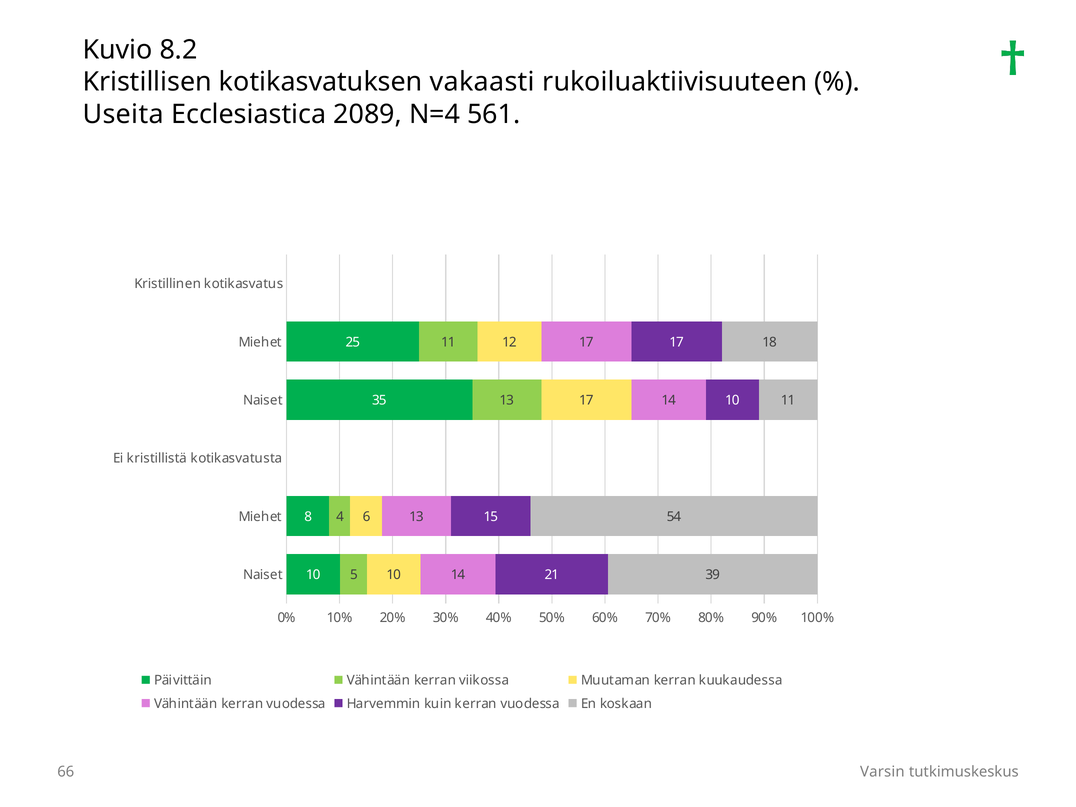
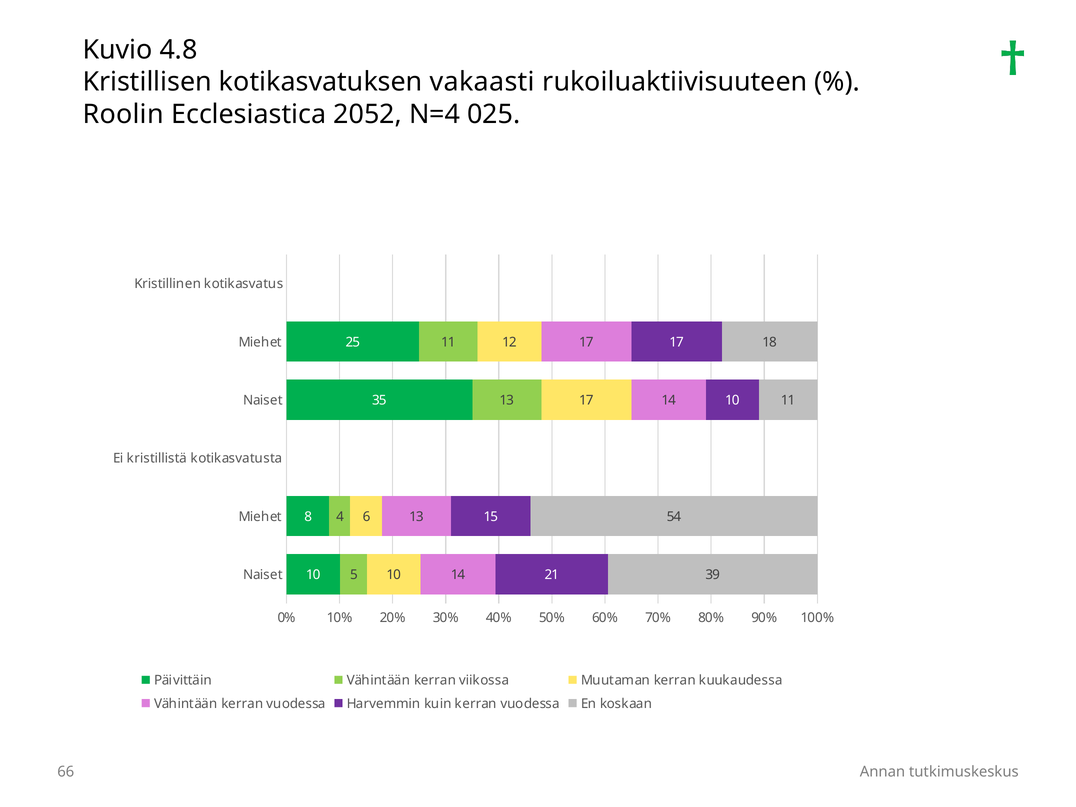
8.2: 8.2 -> 4.8 (179, 50)
Useita: Useita -> Roolin (123, 114)
2089: 2089 -> 2052 (368, 114)
561: 561 -> 025 (494, 114)
Varsin: Varsin -> Annan (883, 772)
